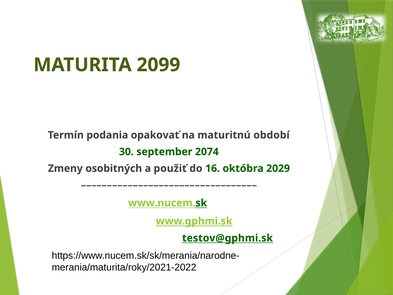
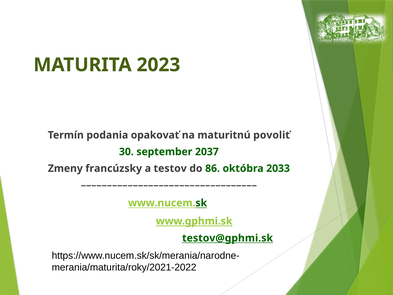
2099: 2099 -> 2023 (158, 65)
období: období -> povoliť (272, 135)
2074: 2074 -> 2037 (207, 152)
osobitných: osobitných -> francúzsky (114, 168)
použiť: použiť -> testov (170, 168)
16: 16 -> 86 (213, 168)
2029: 2029 -> 2033 (278, 168)
